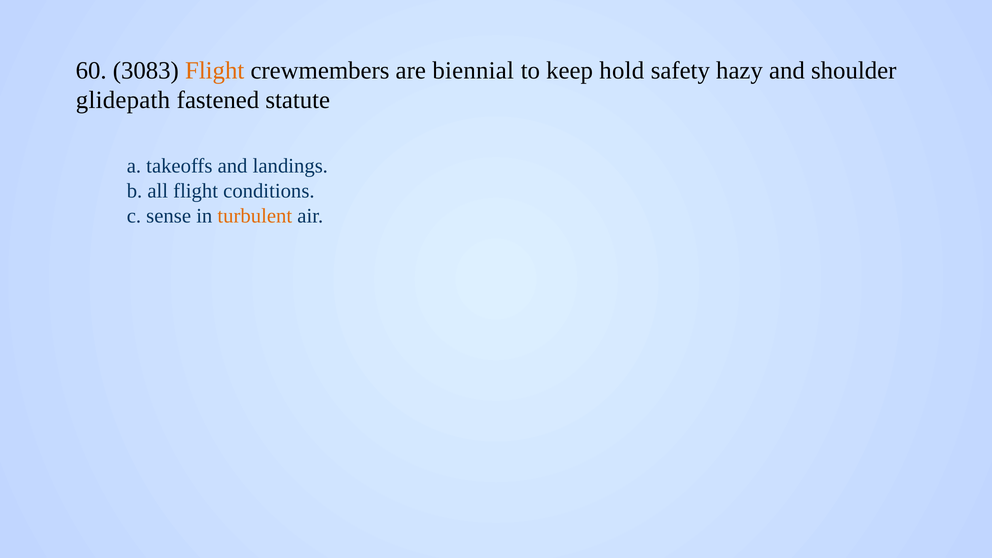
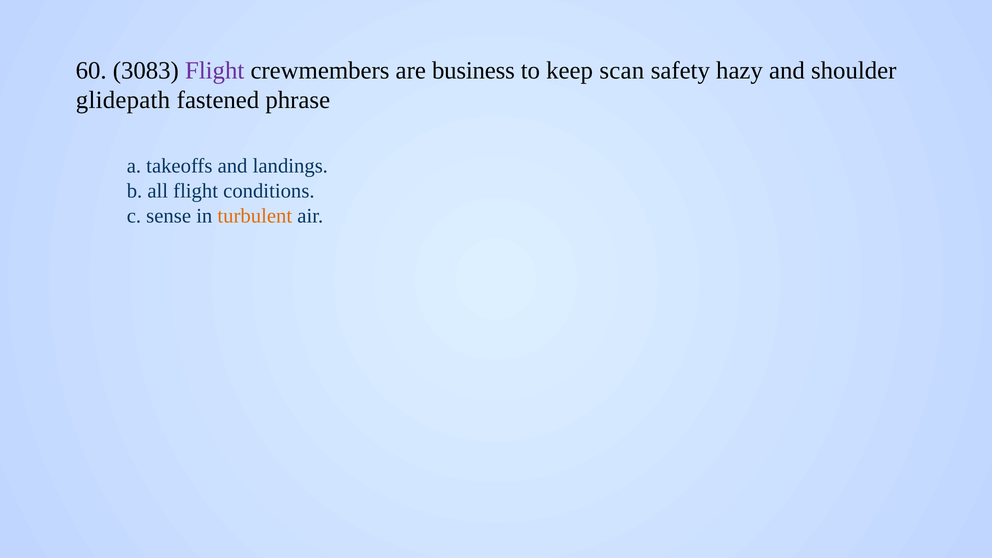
Flight colour: orange -> purple (215, 70)
biennial: biennial -> business (473, 70)
hold: hold -> scan (622, 70)
statute: statute -> phrase (298, 100)
